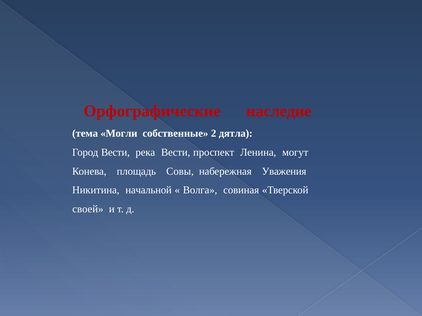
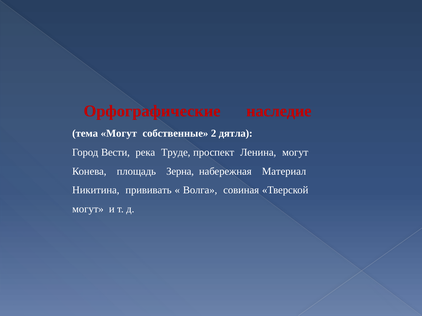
тема Могли: Могли -> Могут (119, 133)
река Вести: Вести -> Труде (176, 152)
Совы: Совы -> Зерна (180, 171)
Уважения: Уважения -> Материал (284, 171)
начальной: начальной -> прививать (149, 190)
своей: своей -> могут (88, 209)
